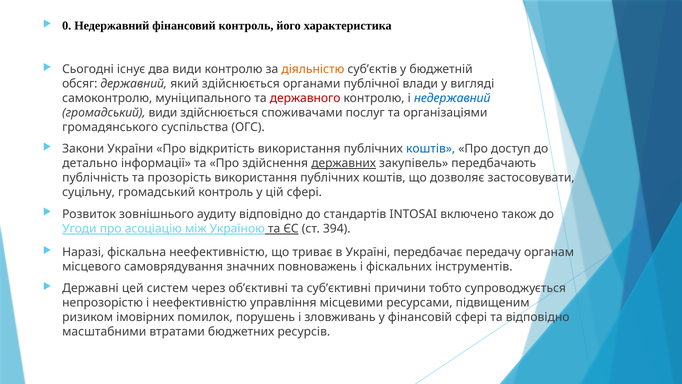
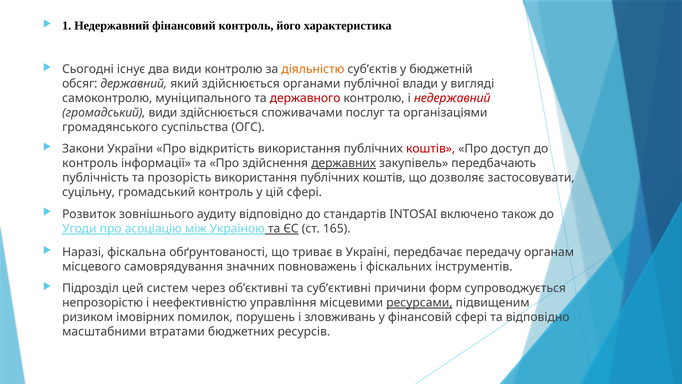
0: 0 -> 1 (67, 26)
недержавний colour: blue -> red (452, 98)
коштів colour: blue -> red (431, 149)
детально: детально -> контроль (90, 163)
394: 394 -> 165 (337, 228)
фіскальна неефективністю: неефективністю -> обґрунтованості (219, 252)
Державні: Державні -> Підрозділ (91, 288)
тобто: тобто -> форм (445, 288)
ресурсами underline: none -> present (419, 303)
